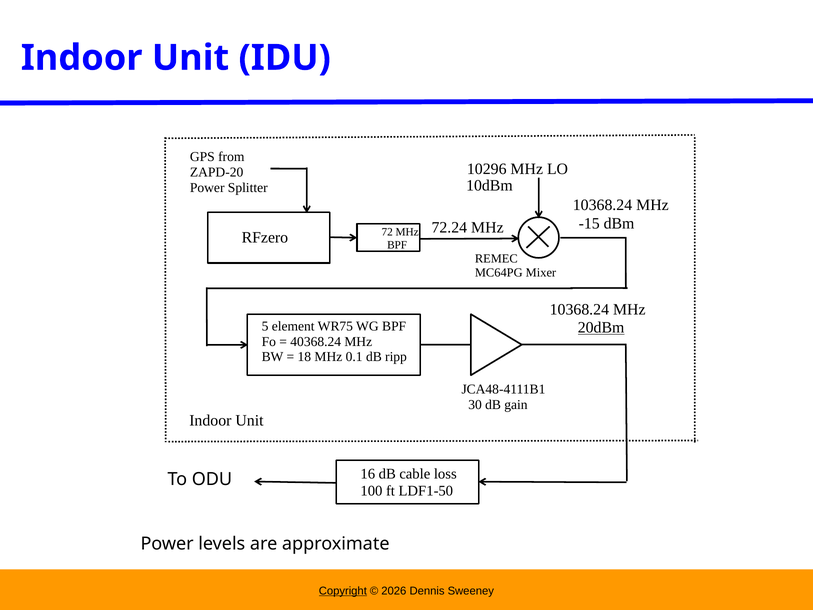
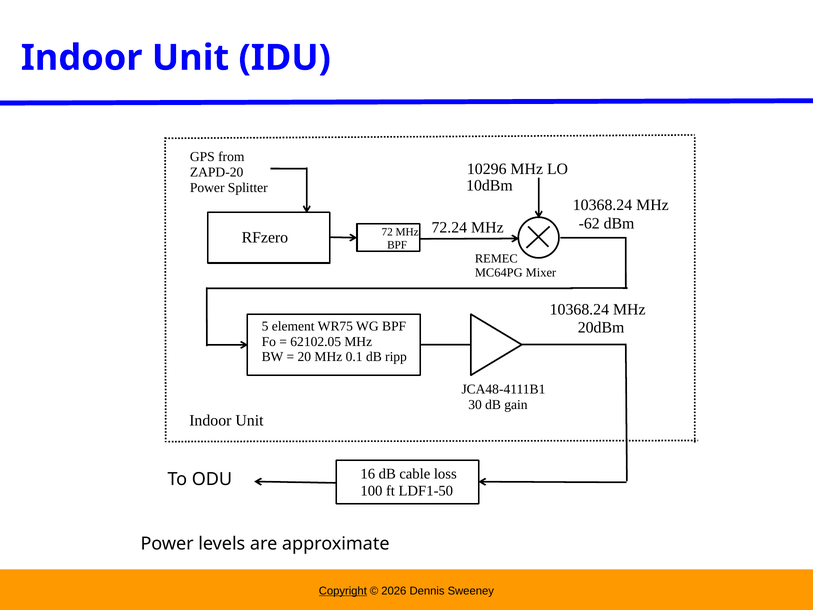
-15: -15 -> -62 (589, 223)
20dBm underline: present -> none (601, 327)
40368.24: 40368.24 -> 62102.05 (316, 341)
18: 18 -> 20 (304, 357)
